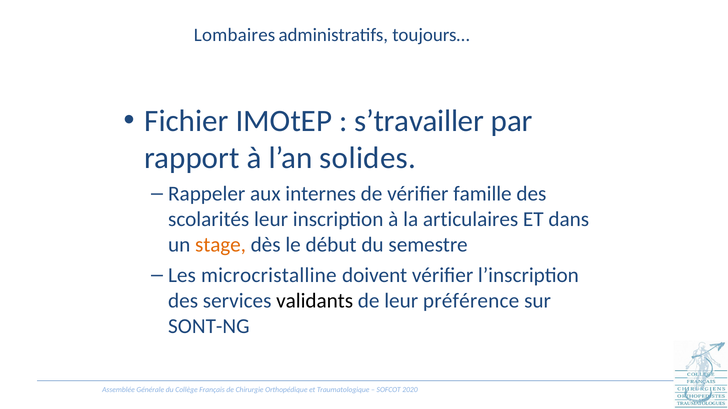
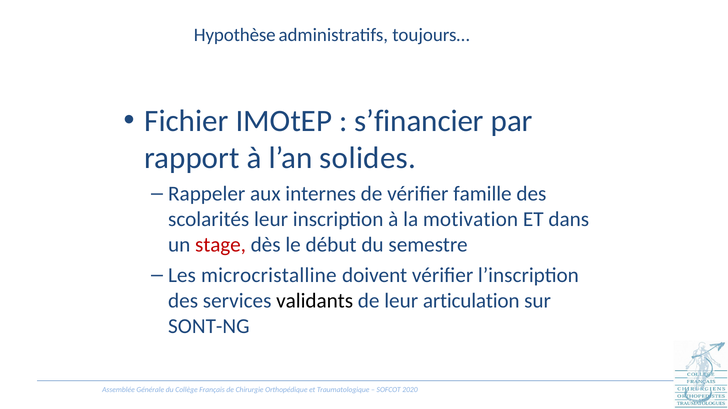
Lombaires: Lombaires -> Hypothèse (235, 35)
s’travailler: s’travailler -> s’financier (419, 121)
articulaires: articulaires -> motivation (471, 220)
stage colour: orange -> red (221, 245)
préférence: préférence -> articulation (471, 301)
